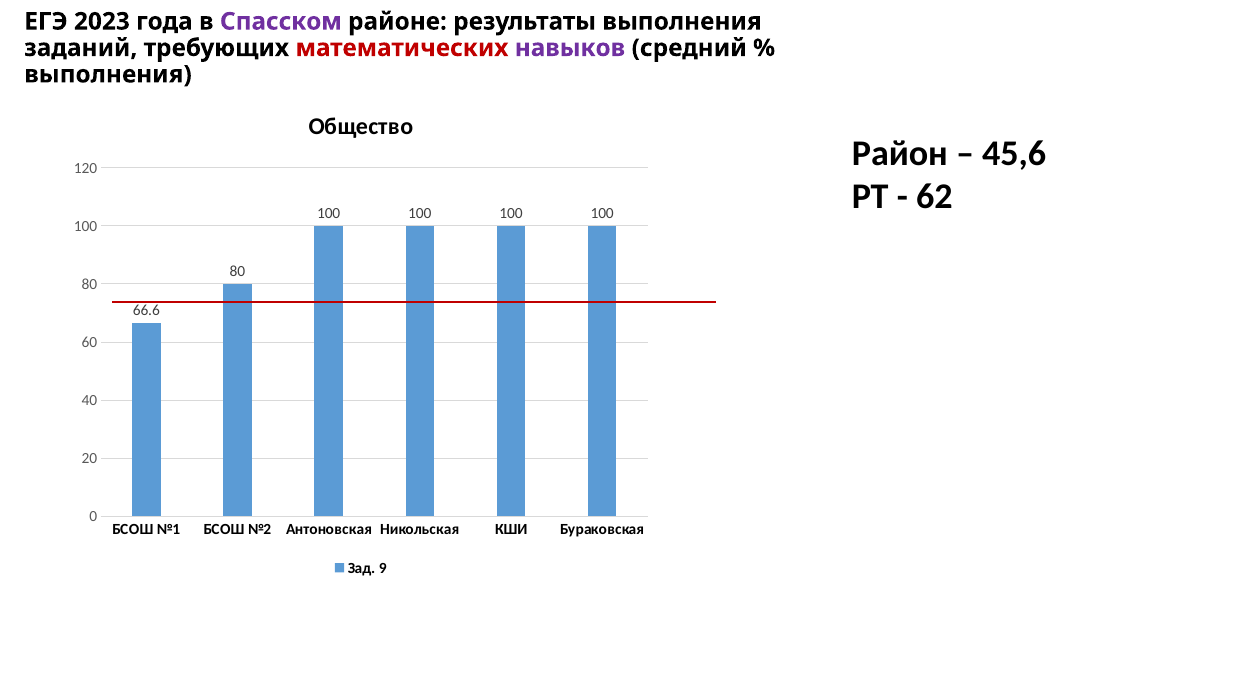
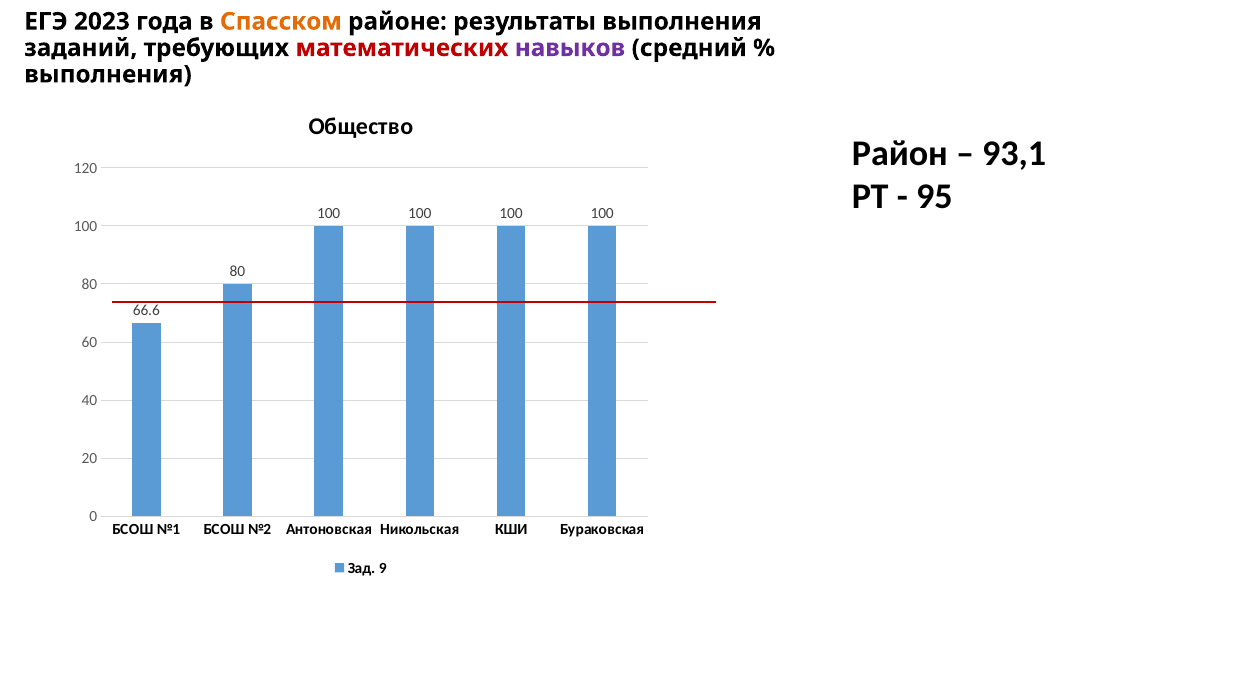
Спасском colour: purple -> orange (281, 22)
45,6: 45,6 -> 93,1 (1014, 154)
62: 62 -> 95 (934, 197)
